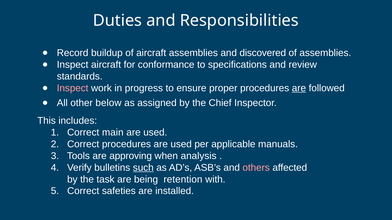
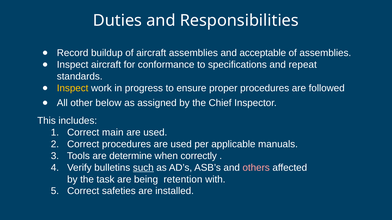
discovered: discovered -> acceptable (263, 53)
review: review -> repeat (303, 65)
Inspect colour: pink -> yellow (73, 88)
are underline: present -> none (299, 88)
approving: approving -> determine (131, 156)
analysis: analysis -> correctly (199, 156)
